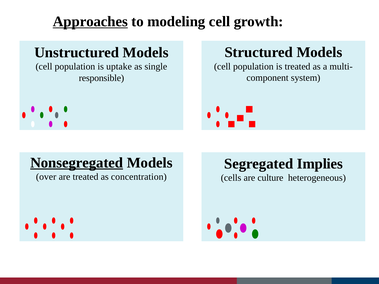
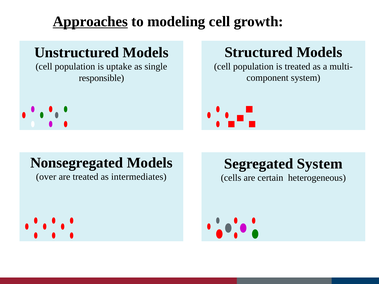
Nonsegregated underline: present -> none (77, 163)
Segregated Implies: Implies -> System (320, 164)
concentration: concentration -> intermediates (139, 177)
culture: culture -> certain (270, 178)
